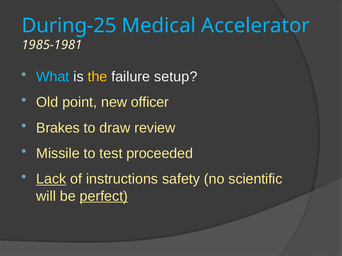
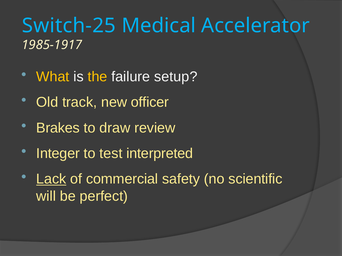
During-25: During-25 -> Switch-25 (69, 26)
1985-1981: 1985-1981 -> 1985-1917 (52, 45)
What colour: light blue -> yellow (53, 77)
point: point -> track (80, 102)
Missile: Missile -> Integer (58, 154)
proceeded: proceeded -> interpreted (160, 154)
instructions: instructions -> commercial (122, 179)
perfect underline: present -> none (104, 196)
